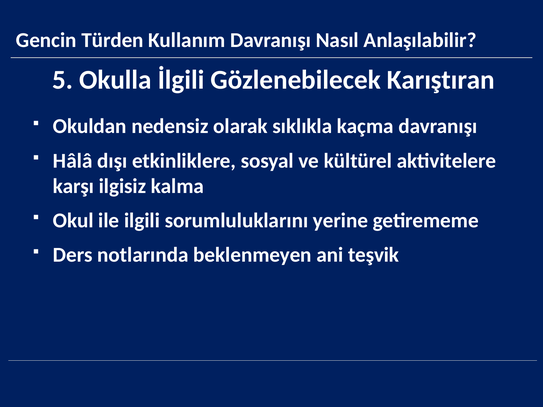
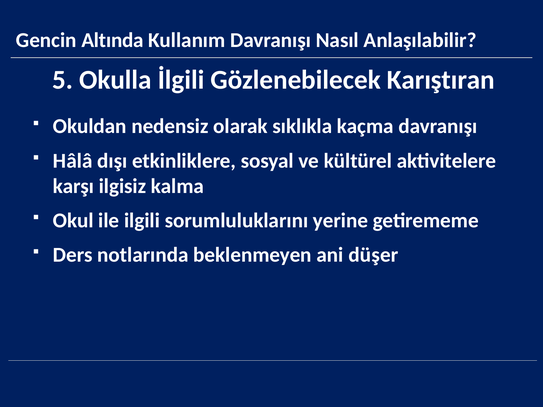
Türden: Türden -> Altında (113, 40)
teşvik: teşvik -> düşer (373, 255)
